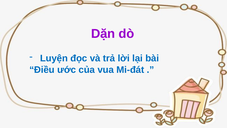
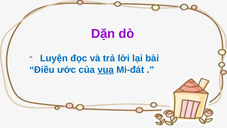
vua underline: none -> present (106, 70)
